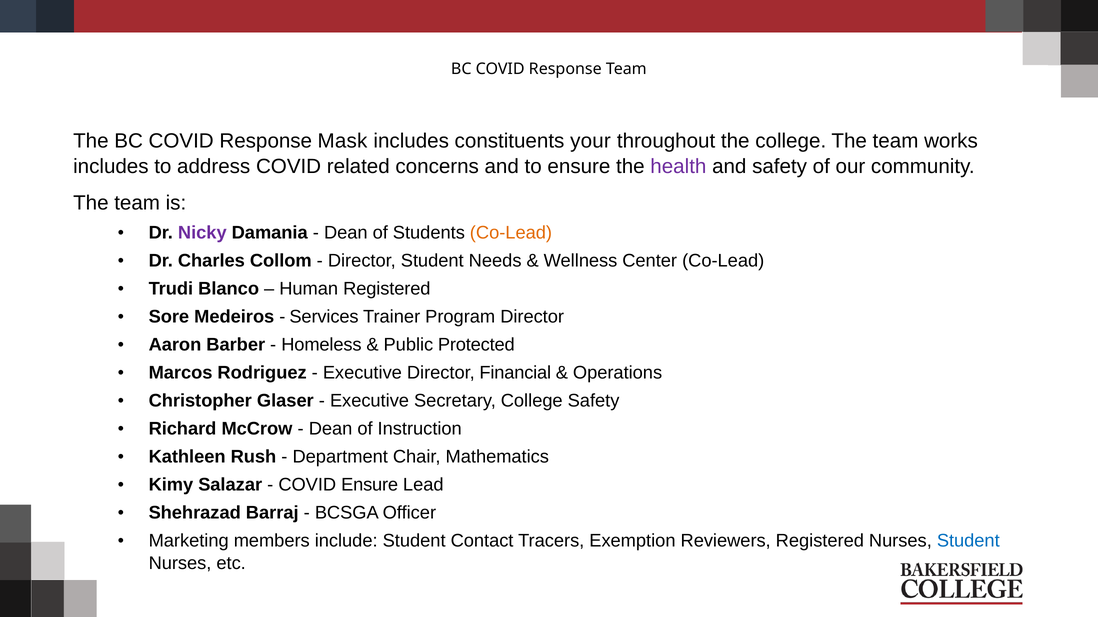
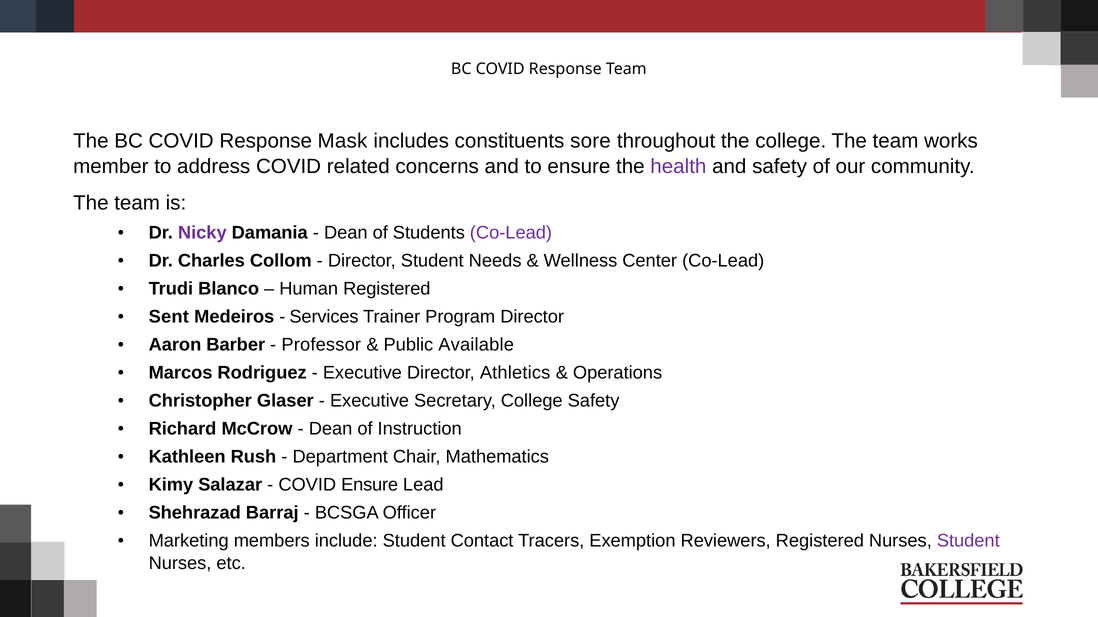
your: your -> sore (590, 141)
includes: includes -> member (111, 167)
Co-Lead colour: orange -> purple (511, 233)
Sore: Sore -> Sent (169, 317)
Homeless: Homeless -> Professor (321, 345)
Protected: Protected -> Available (476, 345)
Financial: Financial -> Athletics (515, 373)
Student colour: blue -> purple (968, 541)
